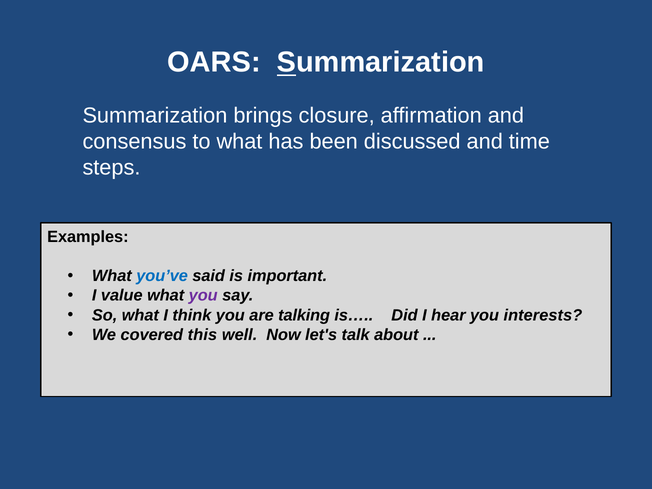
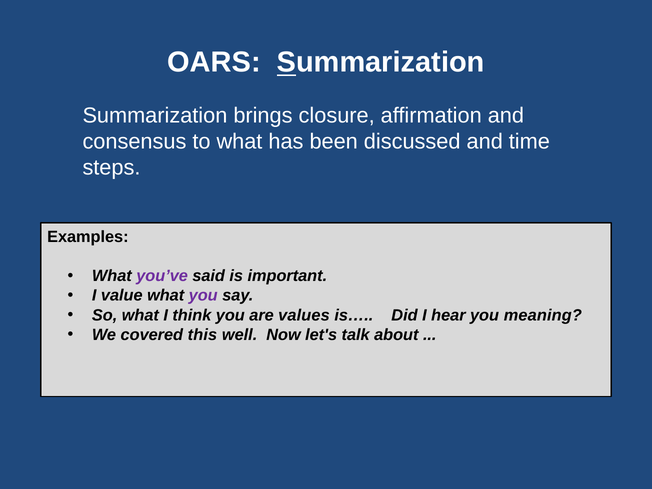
you’ve colour: blue -> purple (162, 276)
talking: talking -> values (304, 315)
interests: interests -> meaning (543, 315)
